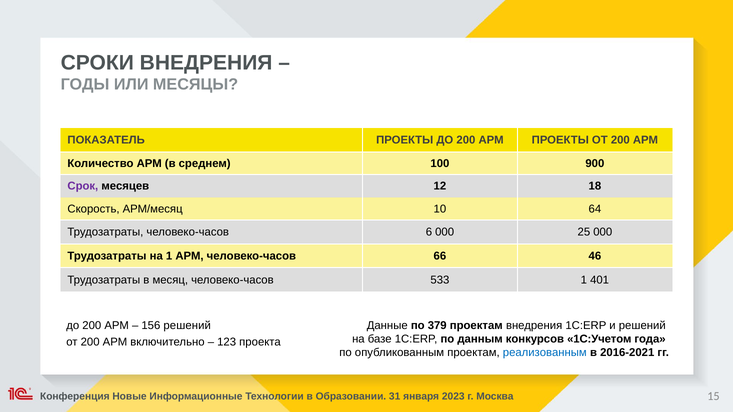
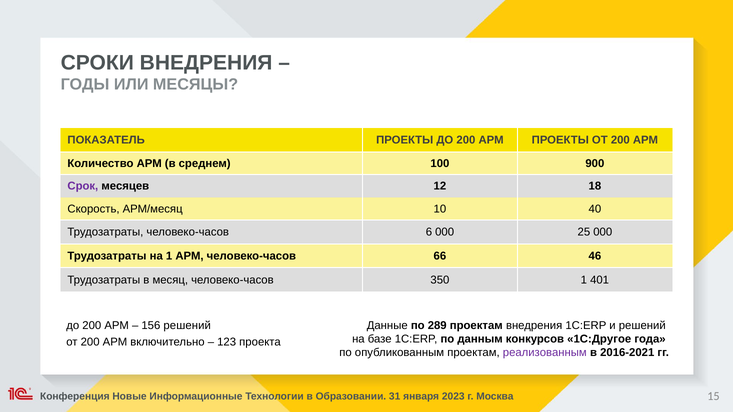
64: 64 -> 40 (595, 209)
533: 533 -> 350 (440, 280)
379: 379 -> 289 (437, 326)
1С:Учетом: 1С:Учетом -> 1С:Другое (599, 339)
реализованным colour: blue -> purple (545, 353)
